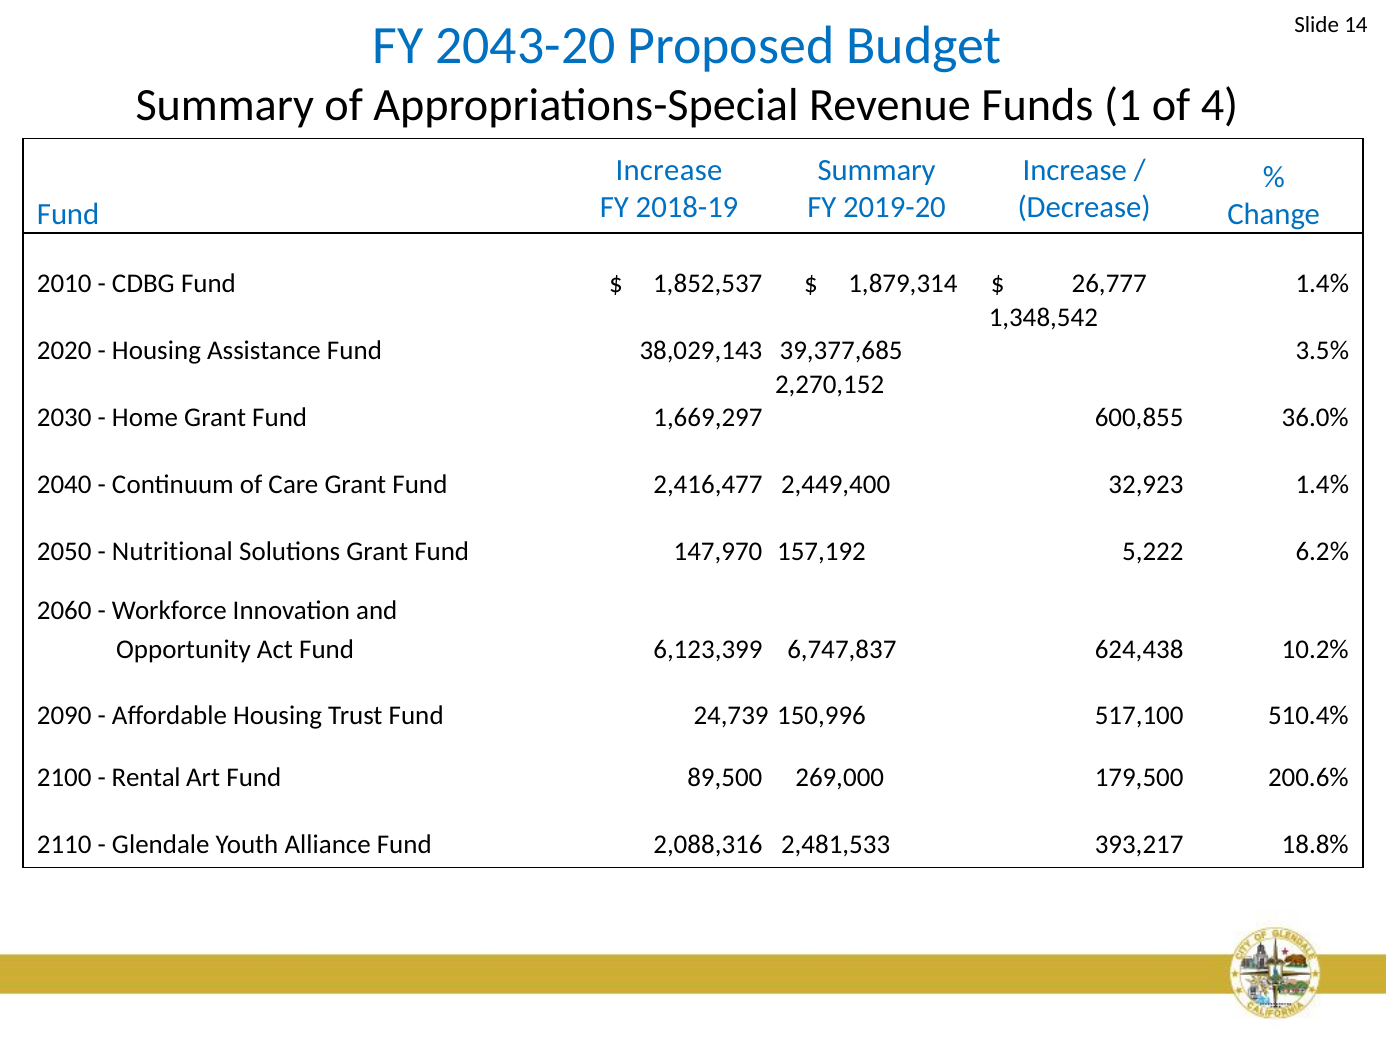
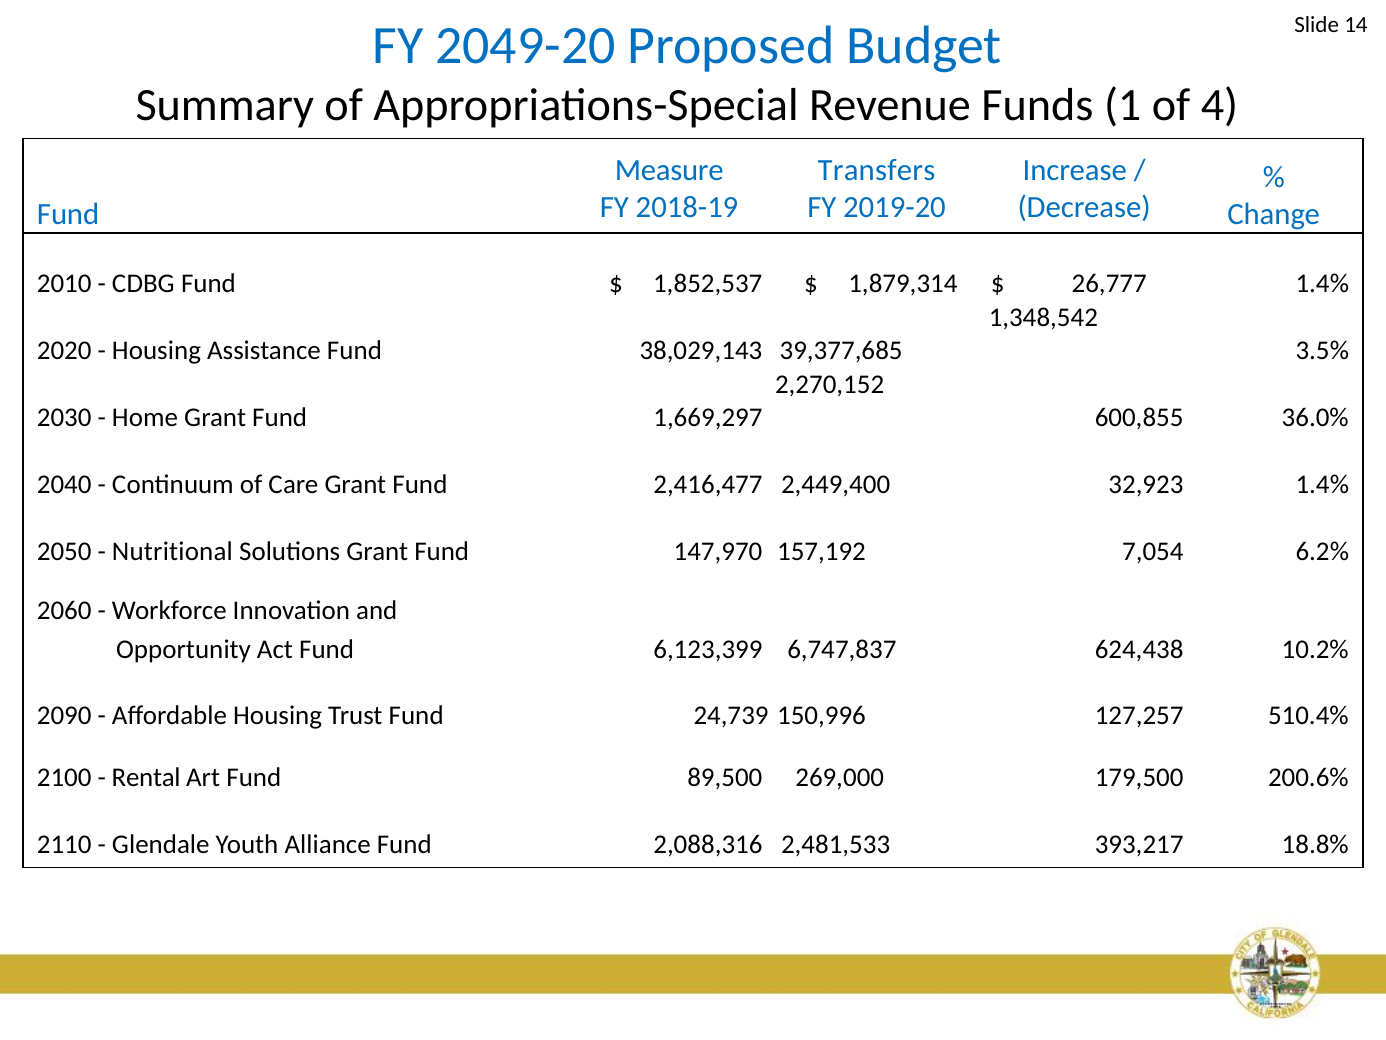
2043-20: 2043-20 -> 2049-20 (526, 45)
Increase: Increase -> Measure (669, 170)
Summary: Summary -> Transfers (877, 170)
5,222: 5,222 -> 7,054 (1153, 551)
517,100: 517,100 -> 127,257 (1139, 716)
